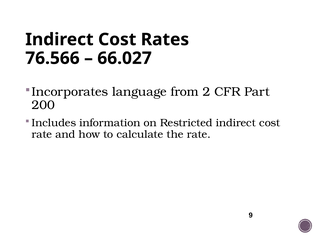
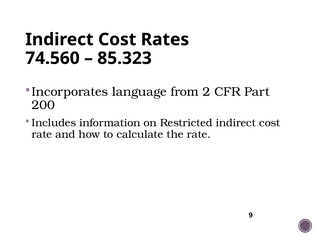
76.566: 76.566 -> 74.560 (52, 58)
66.027: 66.027 -> 85.323 (125, 58)
